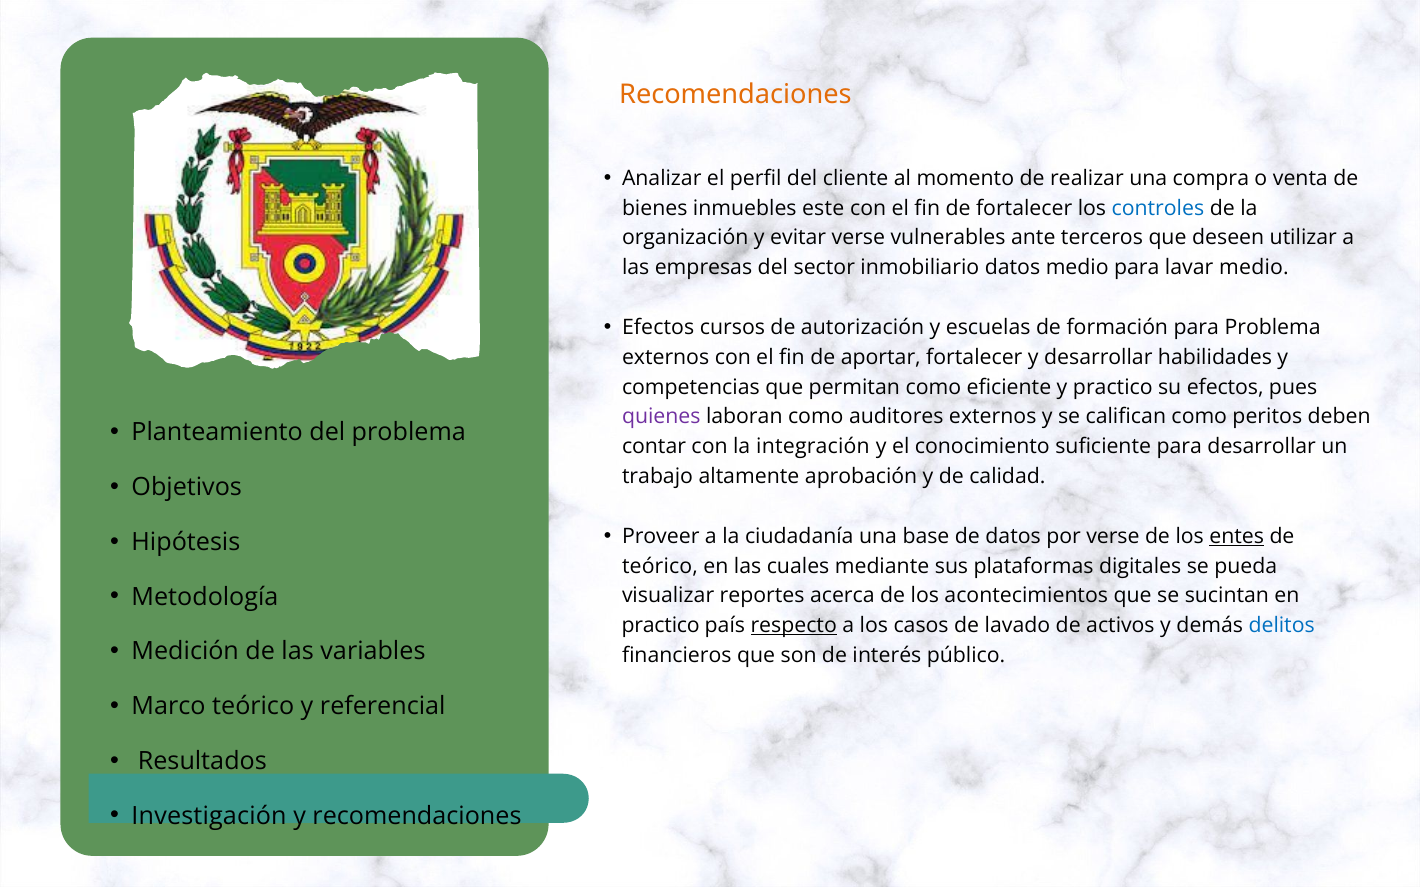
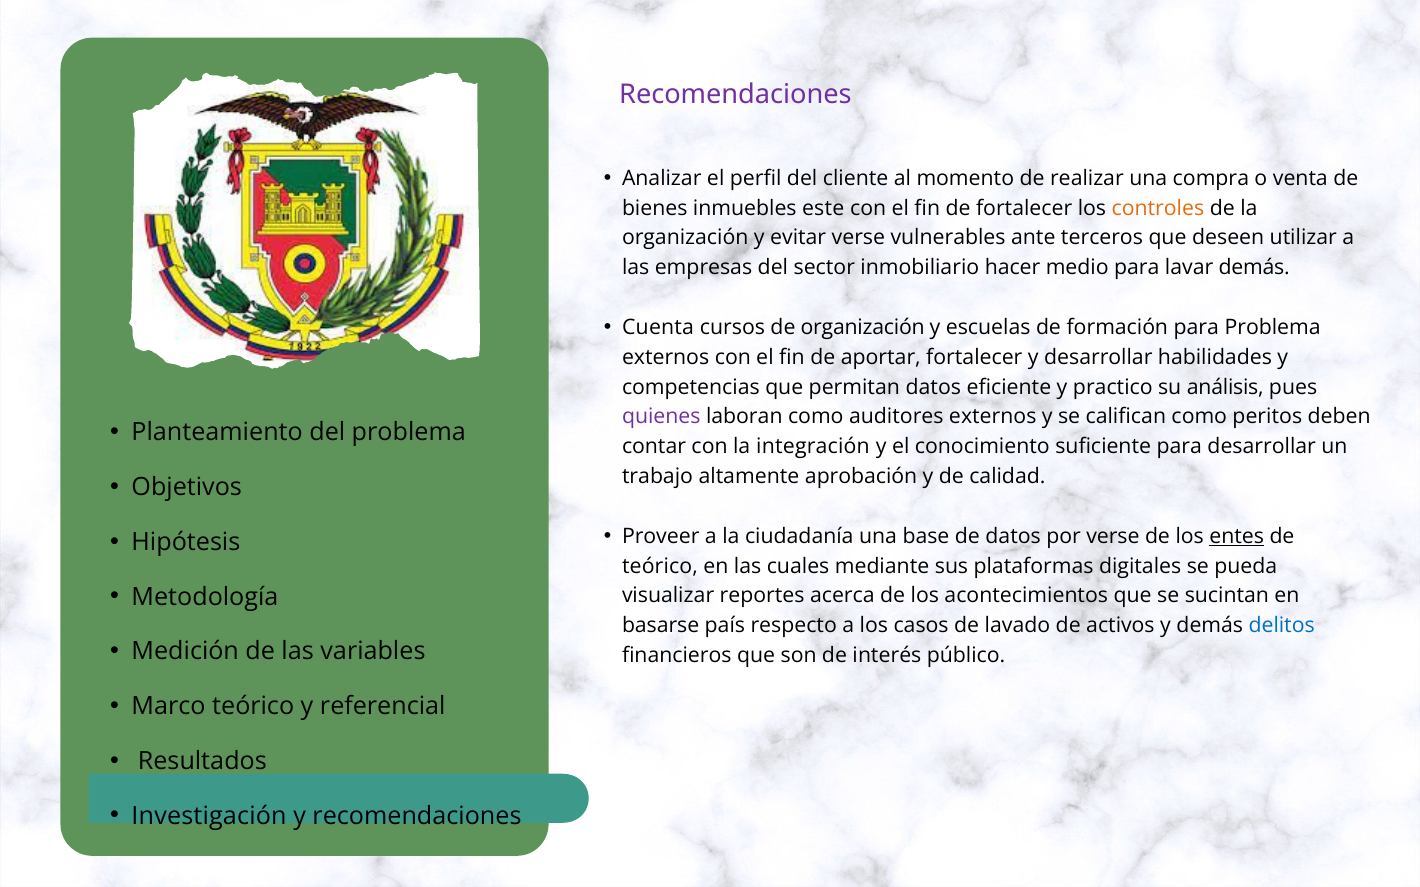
Recomendaciones colour: orange -> purple (735, 95)
controles colour: blue -> orange (1158, 208)
inmobiliario datos: datos -> hacer (1012, 268)
lavar medio: medio -> demás (1254, 268)
Efectos: Efectos -> Cuenta (658, 328)
de autorización: autorización -> organización (863, 328)
permitan como: como -> datos (933, 387)
su efectos: efectos -> análisis (1225, 387)
practico: practico -> basarse (661, 626)
respecto underline: present -> none (794, 626)
